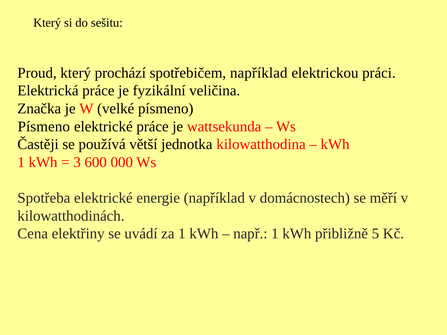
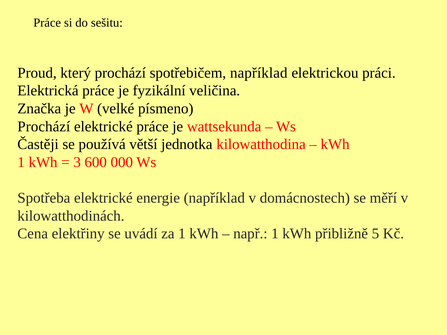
Který: Který -> Práce (47, 23)
Písmeno: Písmeno -> Prochází (44, 127)
